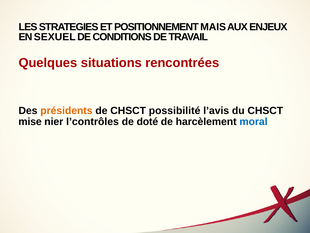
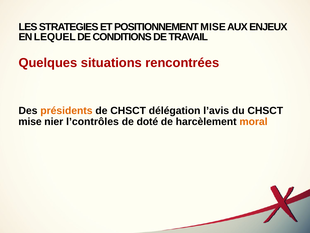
POSITIONNEMENT MAIS: MAIS -> MISE (213, 27)
SEXUEL: SEXUEL -> LEQUEL (55, 37)
possibilité: possibilité -> délégation (175, 110)
moral colour: blue -> orange (254, 122)
